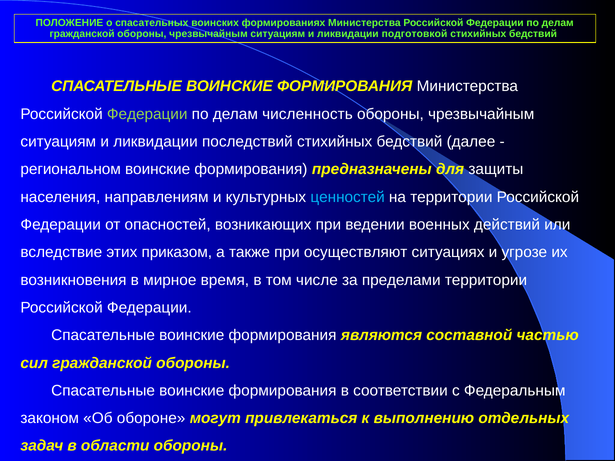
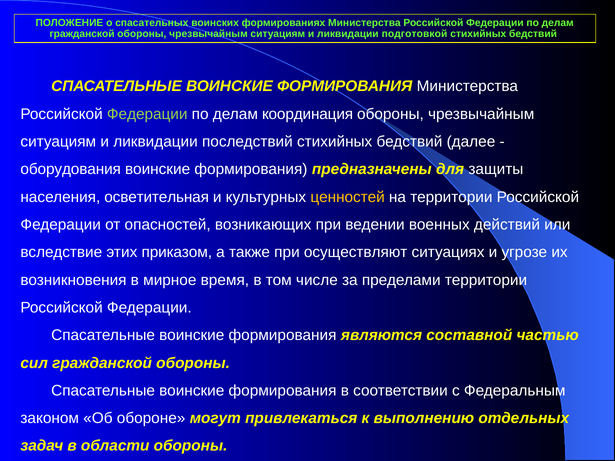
численность: численность -> координация (308, 114)
региональном: региональном -> оборудования (71, 169)
направлениям: направлениям -> осветительная (157, 197)
ценностей colour: light blue -> yellow (348, 197)
